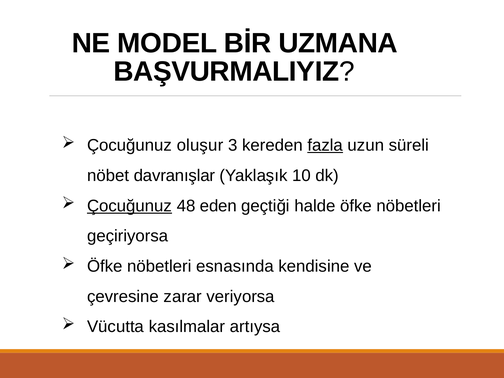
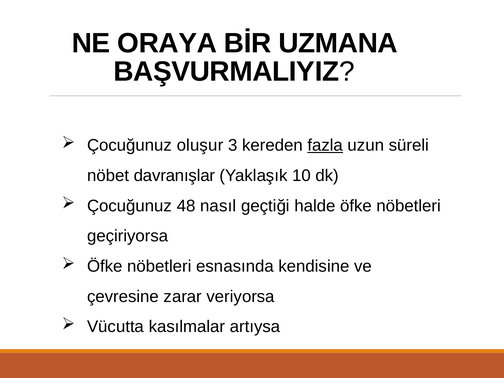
MODEL: MODEL -> ORAYA (167, 43)
Çocuğunuz underline: present -> none (130, 206)
eden: eden -> nasıl (218, 206)
